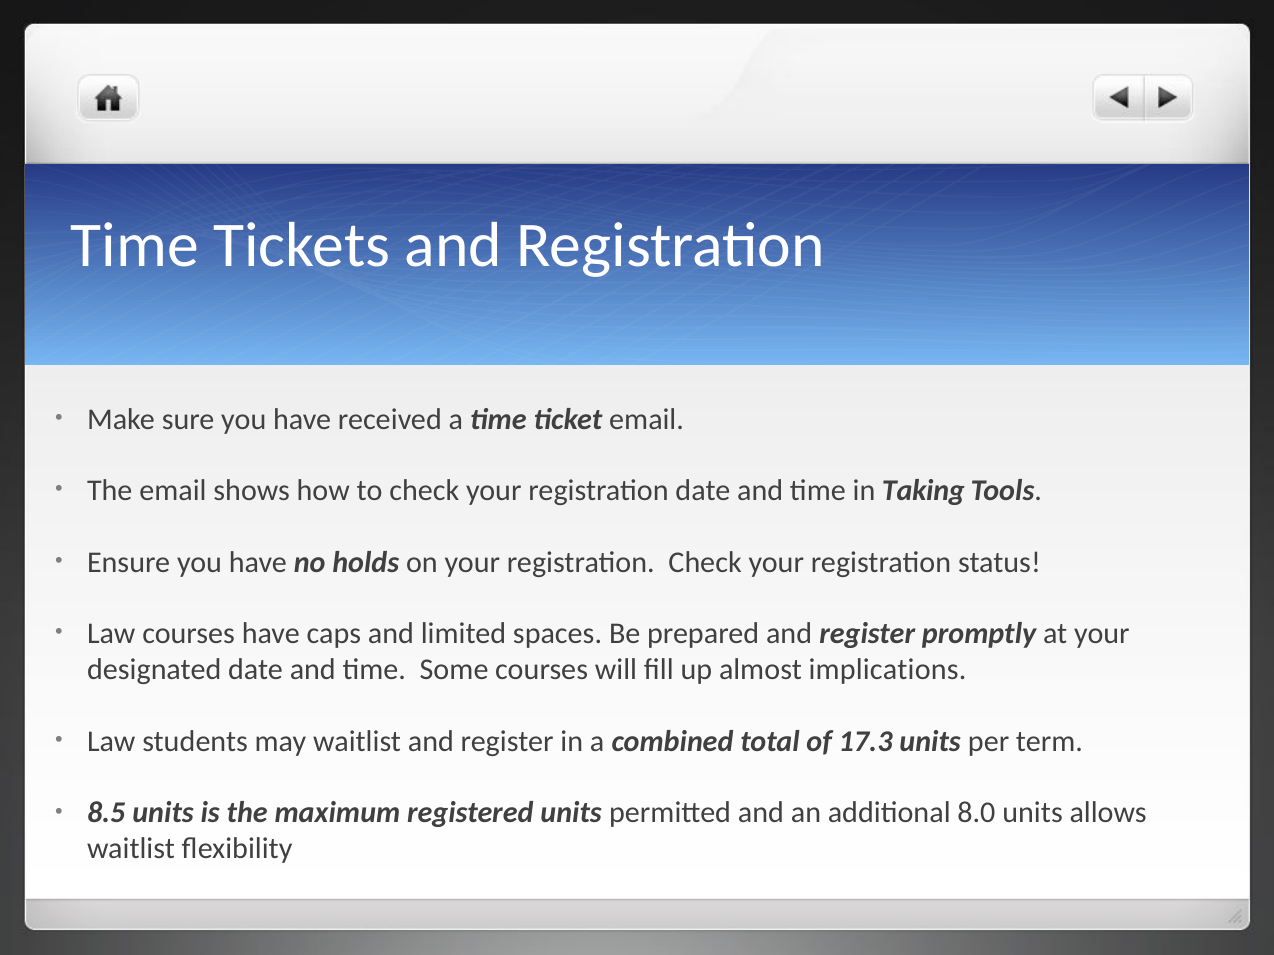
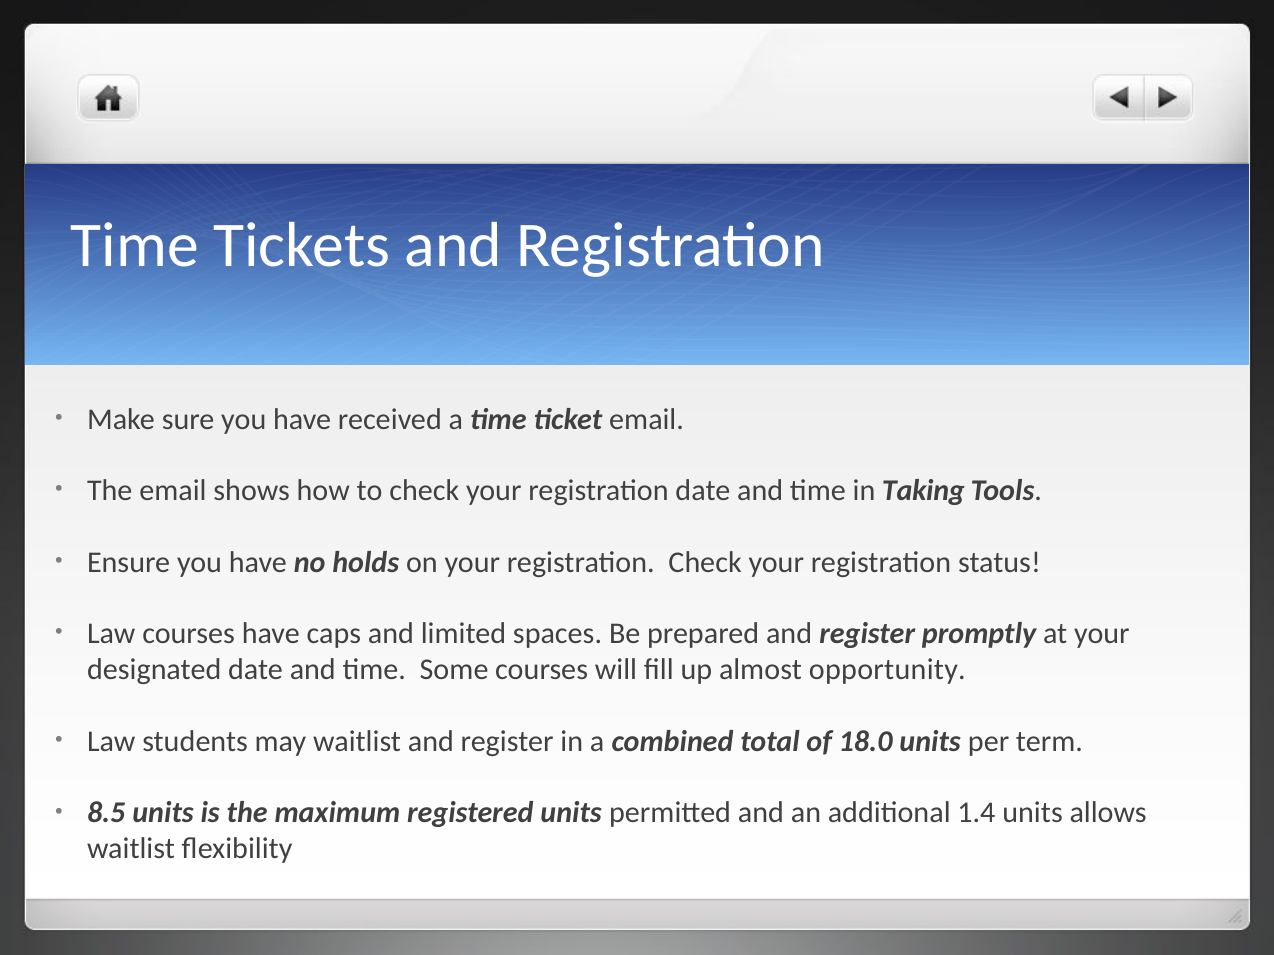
implications: implications -> opportunity (887, 670)
17.3: 17.3 -> 18.0 (866, 742)
8.0: 8.0 -> 1.4 (976, 813)
